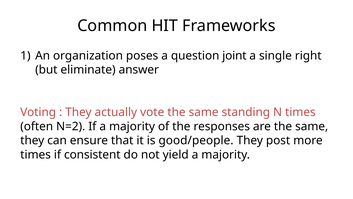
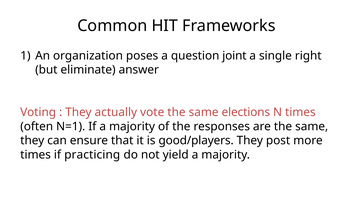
standing: standing -> elections (246, 112)
N=2: N=2 -> N=1 (71, 126)
good/people: good/people -> good/players (196, 140)
consistent: consistent -> practicing (92, 154)
